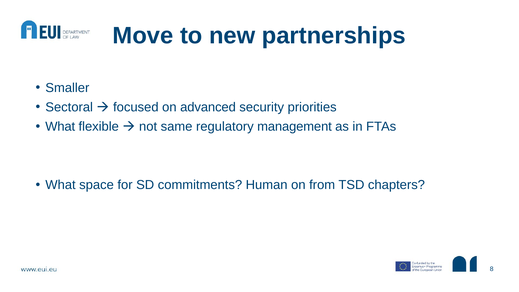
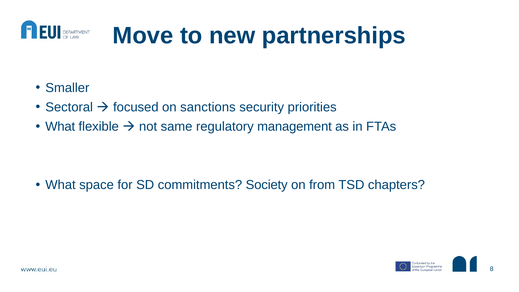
advanced: advanced -> sanctions (208, 107)
Human: Human -> Society (267, 185)
